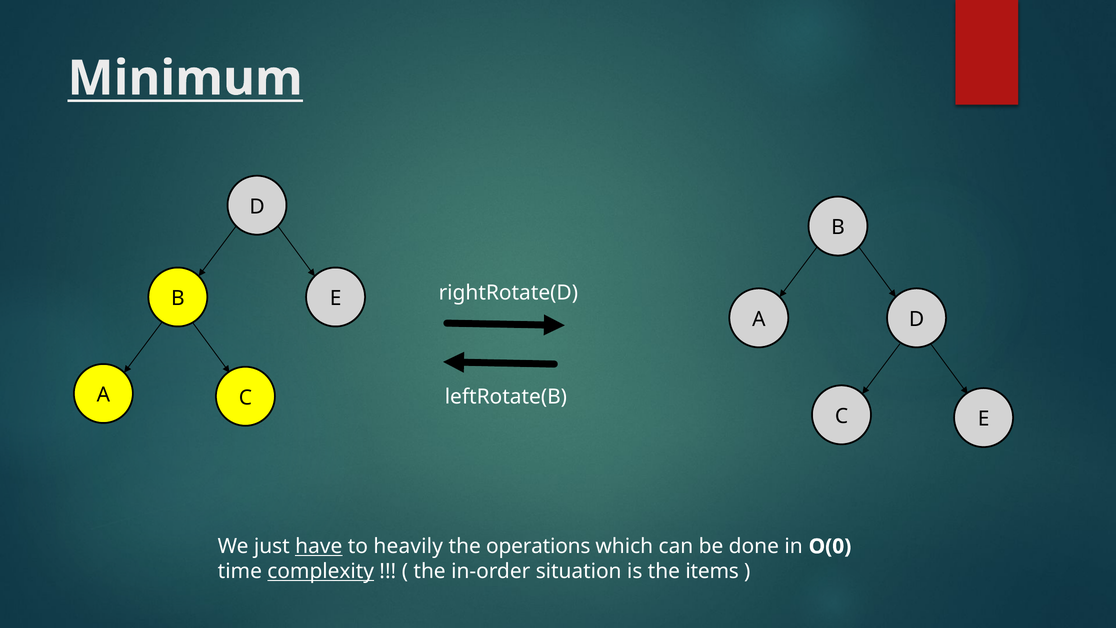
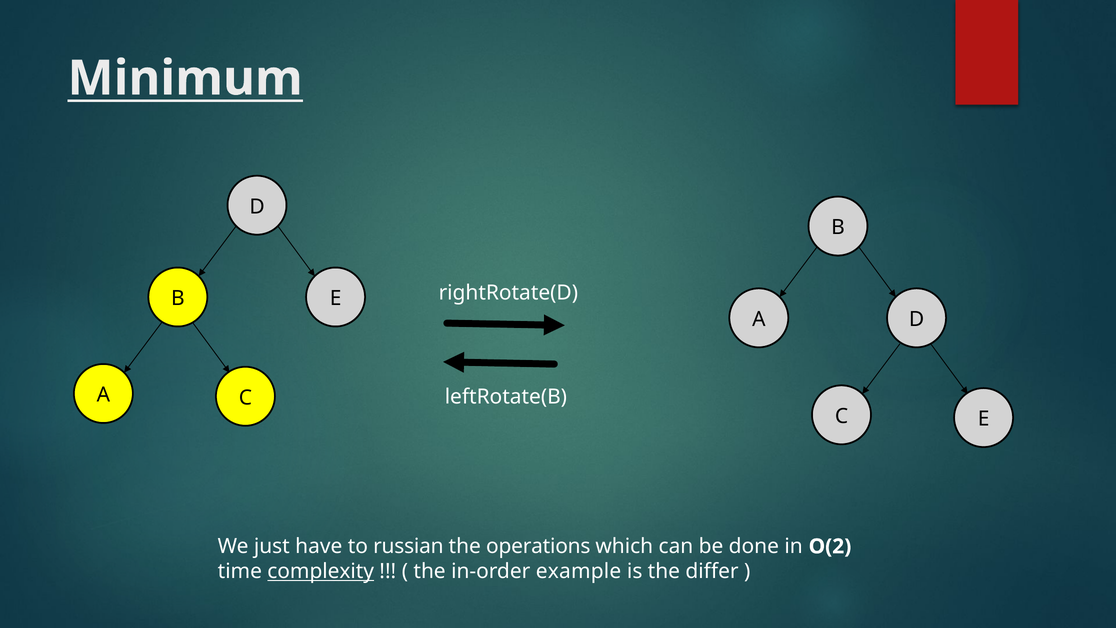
have underline: present -> none (319, 546)
heavily: heavily -> russian (408, 546)
O(0: O(0 -> O(2 (830, 546)
situation: situation -> example (579, 571)
items: items -> differ (712, 571)
